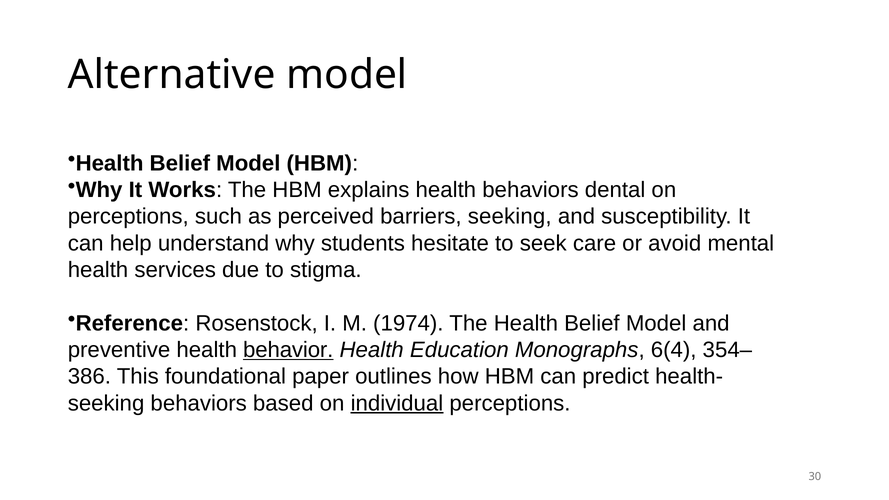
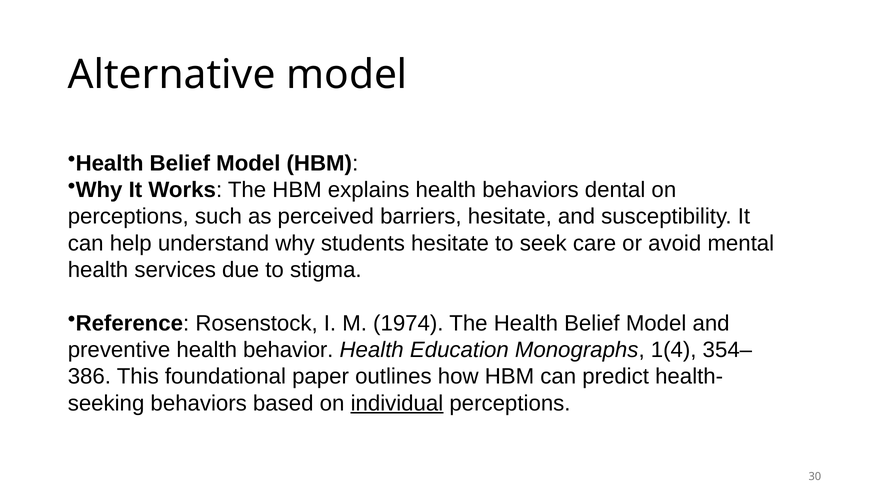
barriers seeking: seeking -> hesitate (510, 217)
behavior underline: present -> none (288, 350)
6(4: 6(4 -> 1(4 (674, 350)
